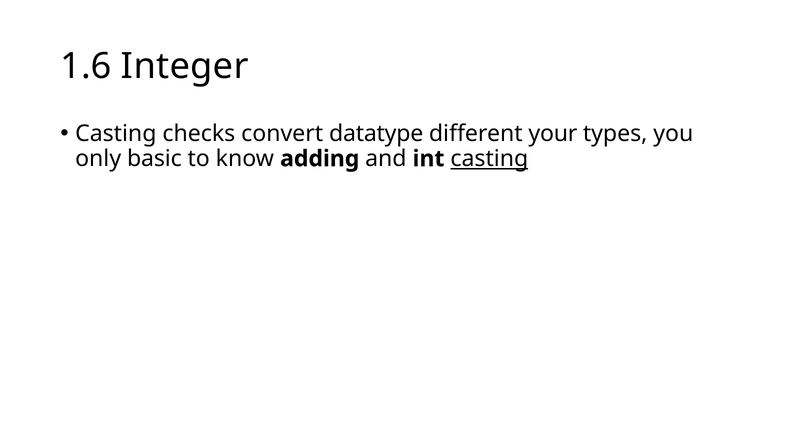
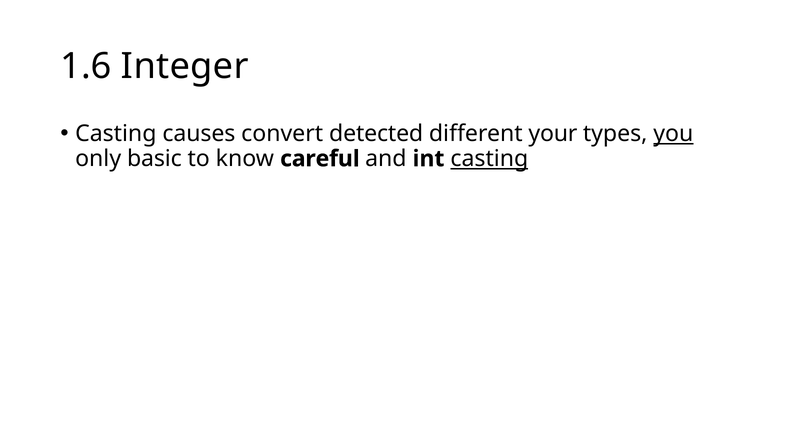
checks: checks -> causes (199, 134)
datatype: datatype -> detected (376, 134)
you underline: none -> present (673, 134)
adding: adding -> careful (320, 159)
